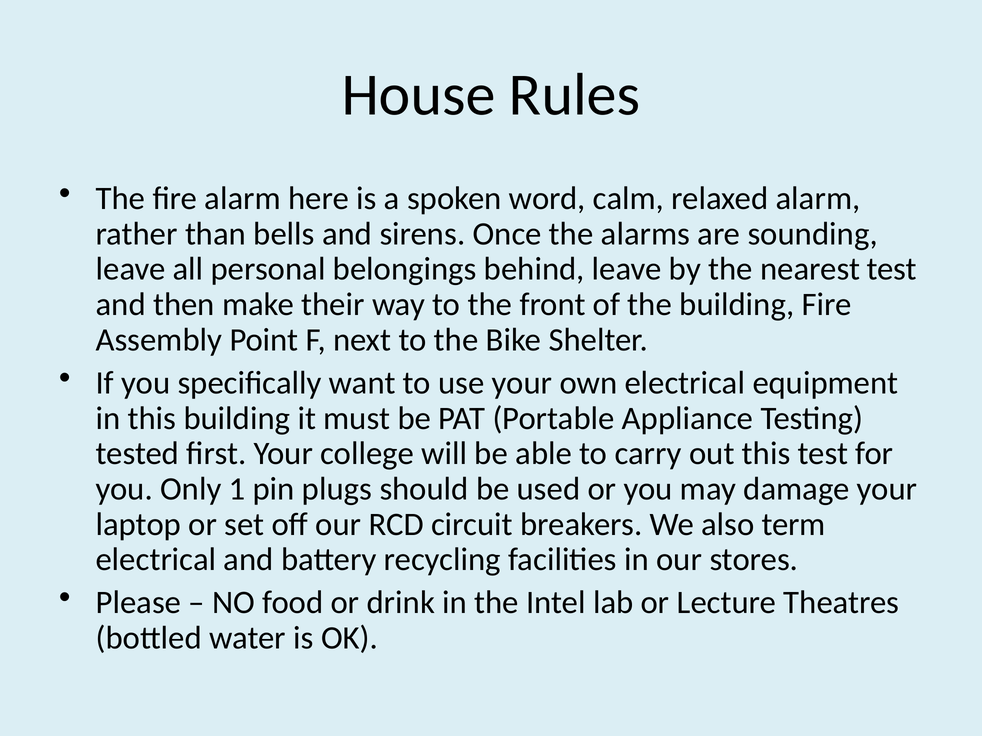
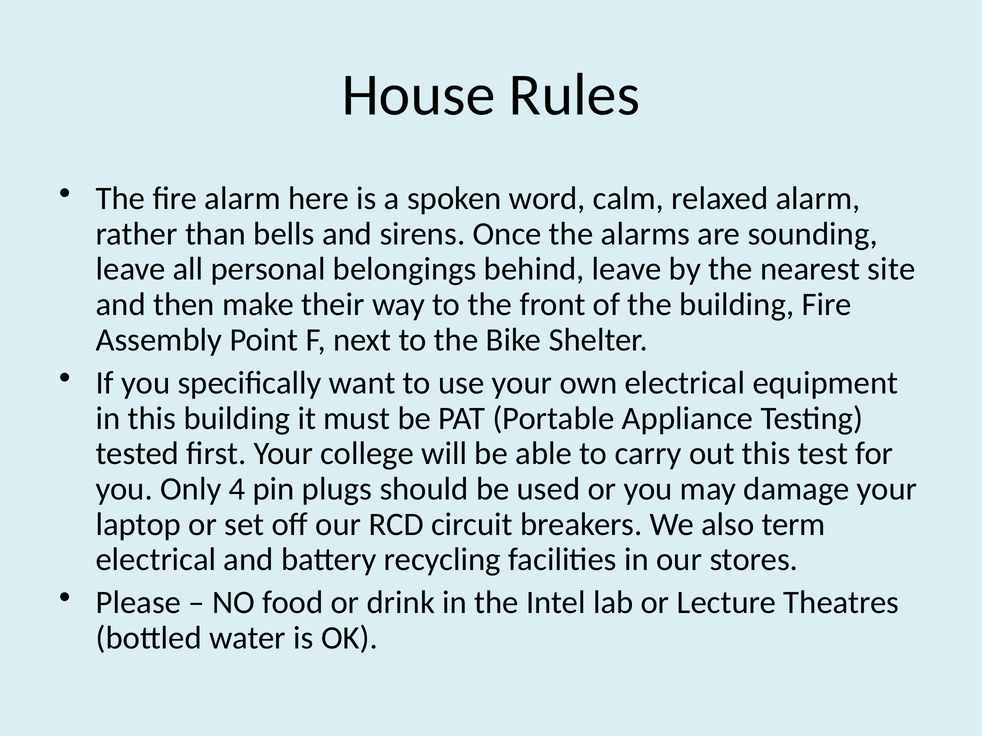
nearest test: test -> site (891, 269)
1: 1 -> 4 (237, 489)
